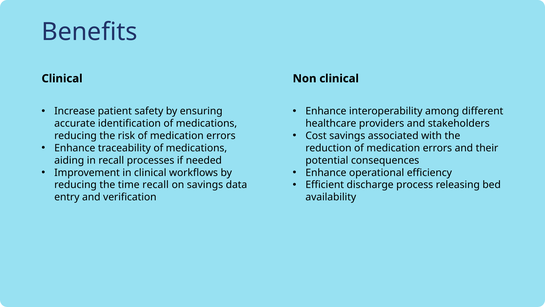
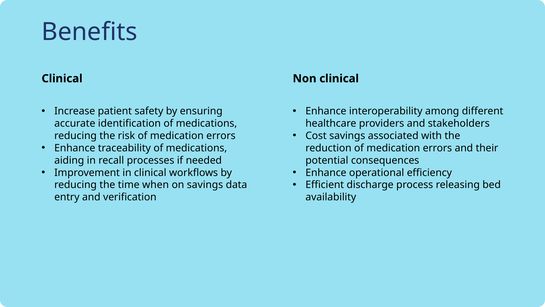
time recall: recall -> when (156, 185)
